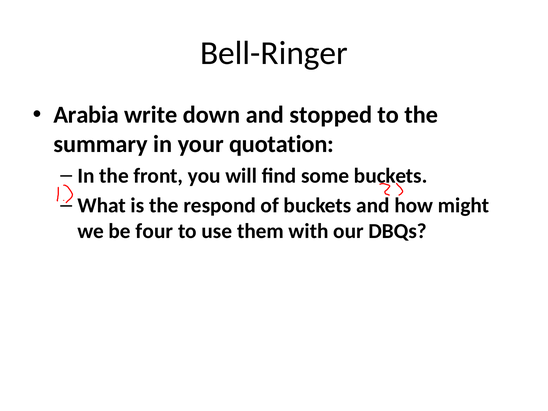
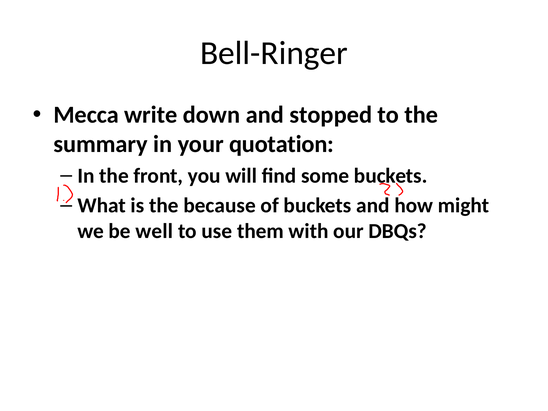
Arabia: Arabia -> Mecca (86, 115)
respond: respond -> because (220, 206)
four: four -> well (154, 231)
